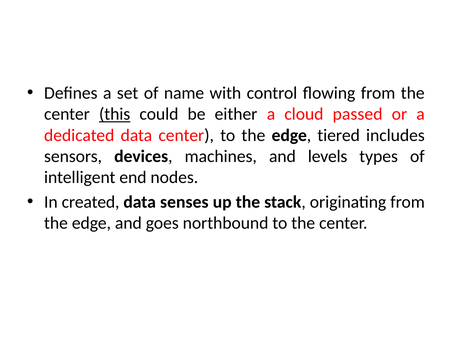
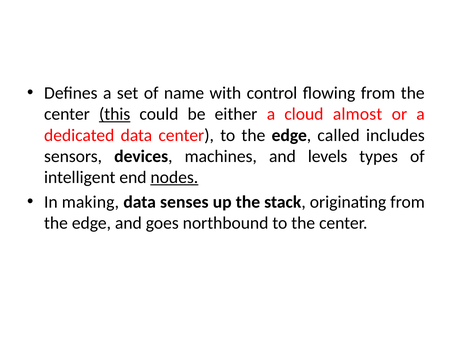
passed: passed -> almost (358, 114)
tiered: tiered -> called (339, 135)
nodes underline: none -> present (174, 177)
created: created -> making (90, 202)
